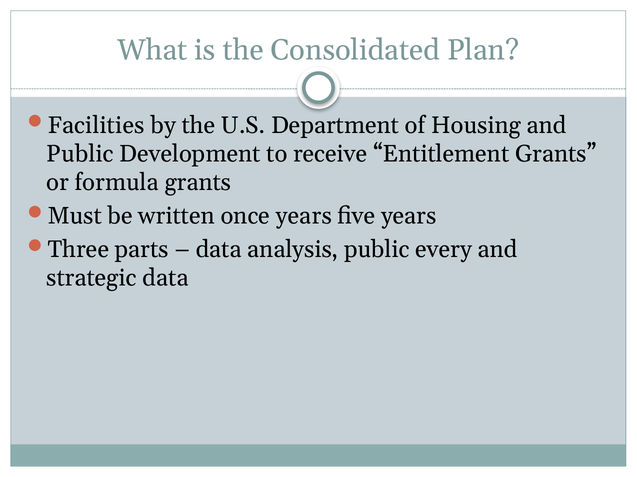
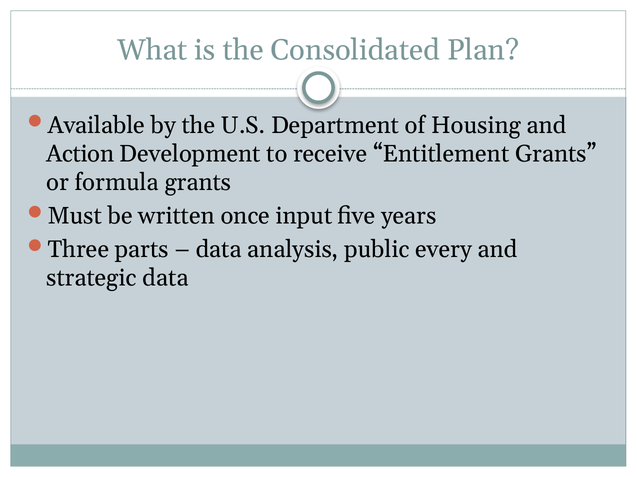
Facilities: Facilities -> Available (96, 126)
Public: Public -> Action (80, 154)
once years: years -> input (304, 216)
